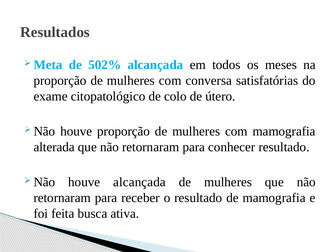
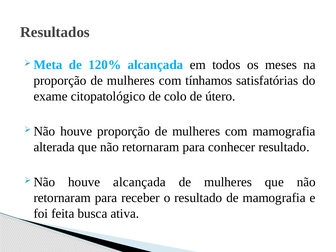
502%: 502% -> 120% (105, 65)
conversa: conversa -> tínhamos (209, 81)
